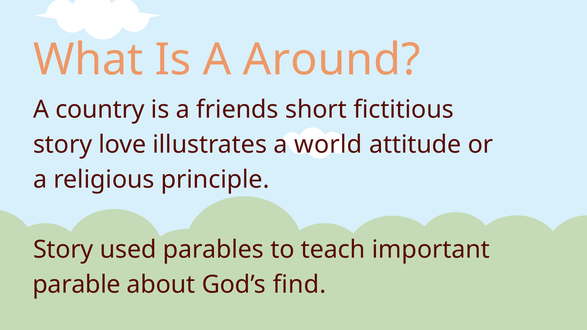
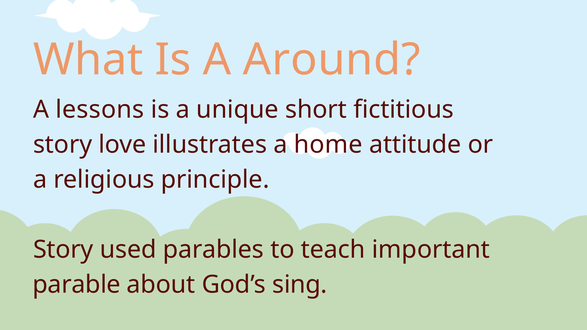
country: country -> lessons (100, 110)
friends: friends -> unique (237, 110)
world: world -> home (328, 145)
find: find -> sing (300, 285)
